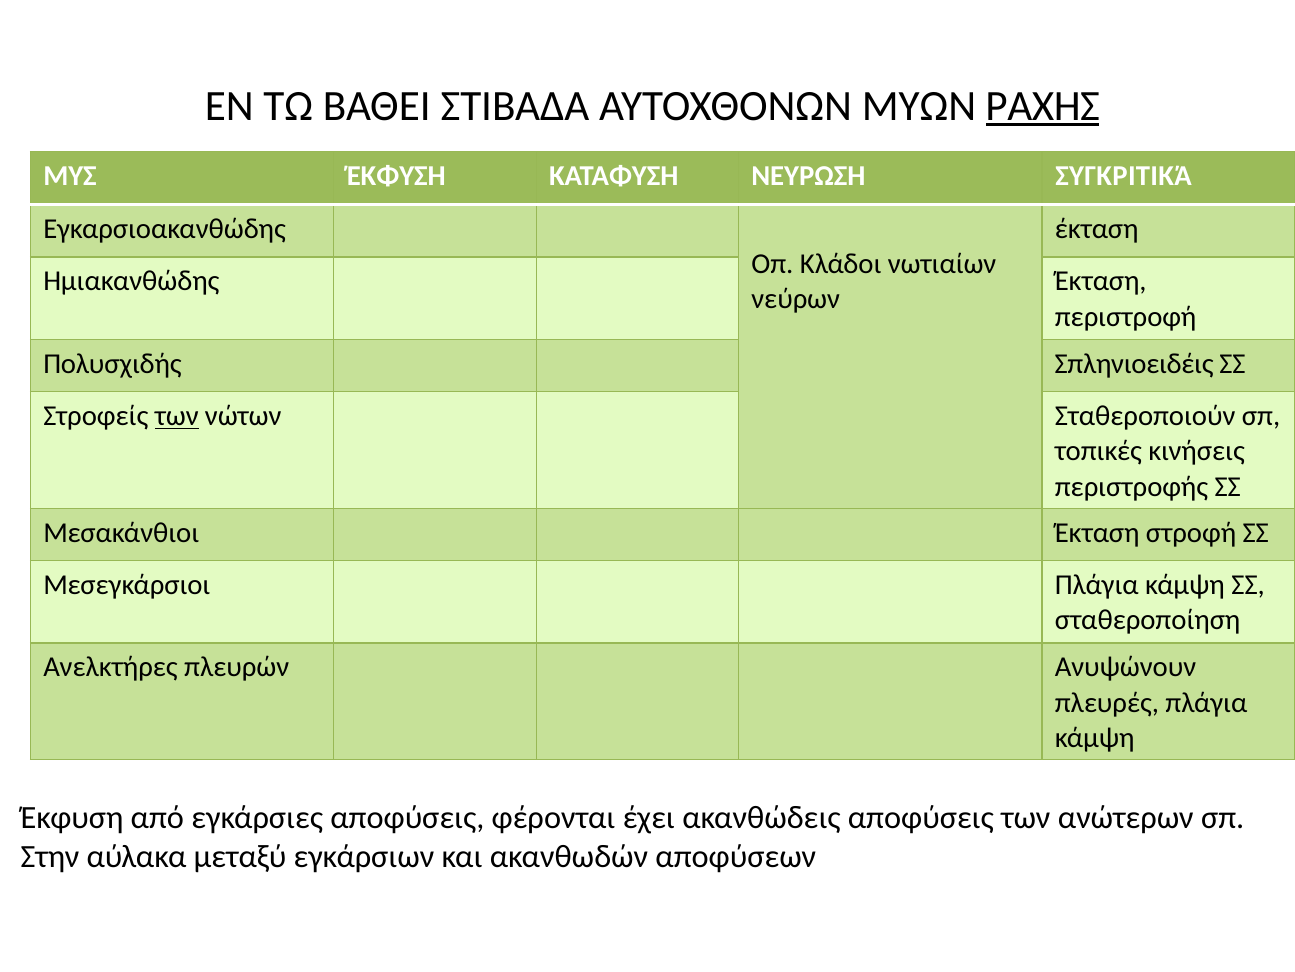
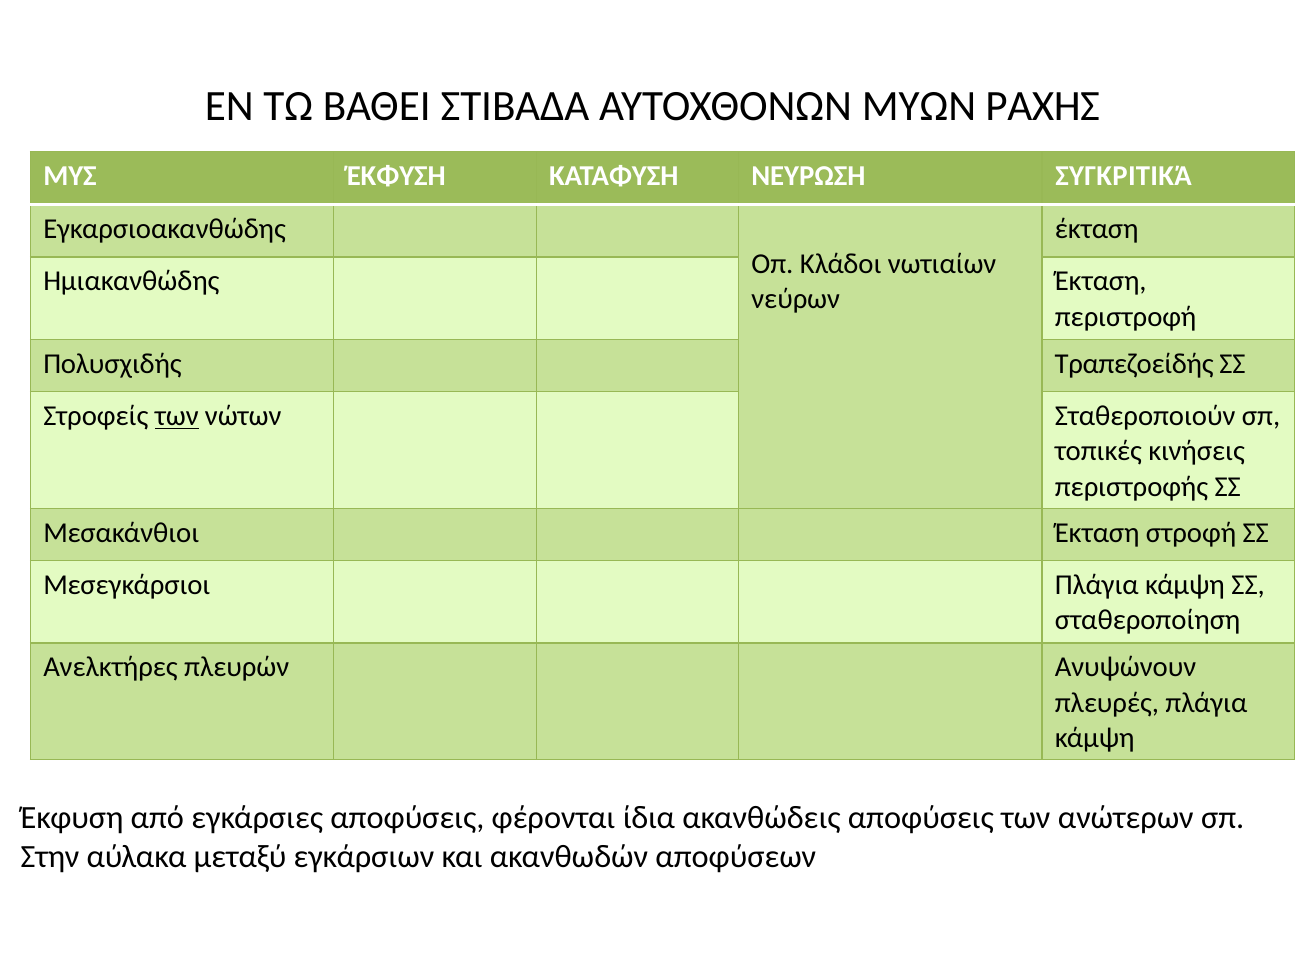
ΡΑΧΗΣ underline: present -> none (1043, 106)
Σπληνιοειδέις: Σπληνιοειδέις -> Τραπεζοείδής (1134, 363)
έχει: έχει -> ίδια (649, 817)
